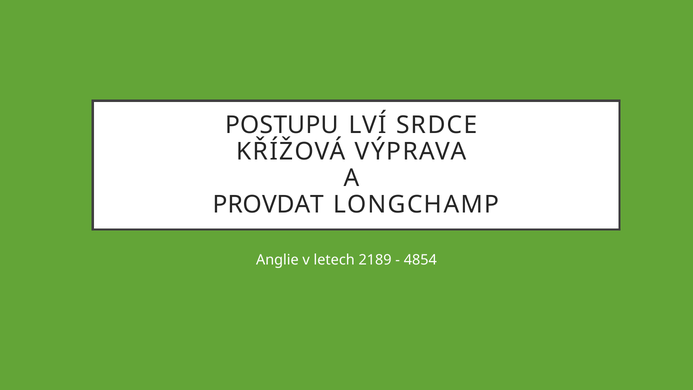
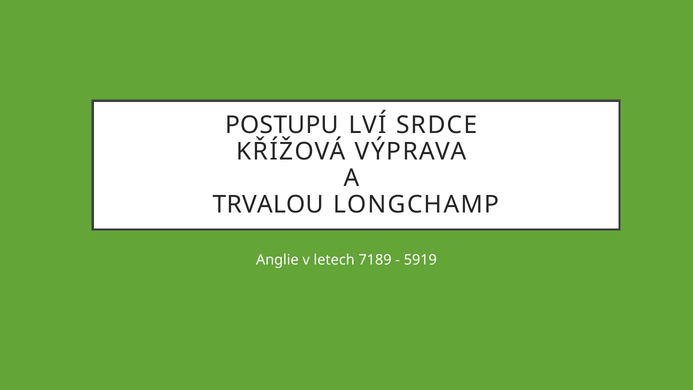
PROVDAT: PROVDAT -> TRVALOU (268, 205)
2189: 2189 -> 7189 (375, 260)
4854: 4854 -> 5919 (420, 260)
